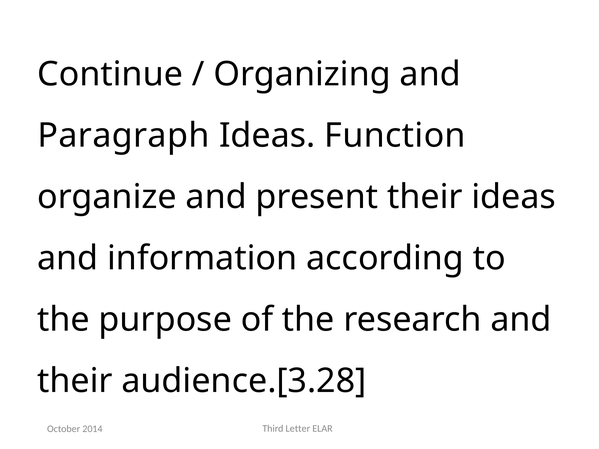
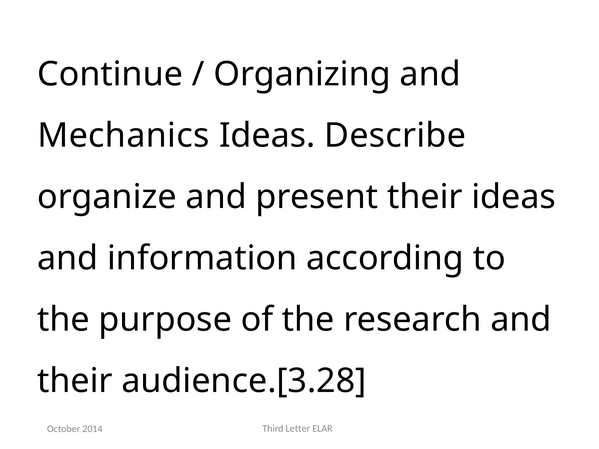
Paragraph: Paragraph -> Mechanics (123, 136)
Function: Function -> Describe (395, 136)
